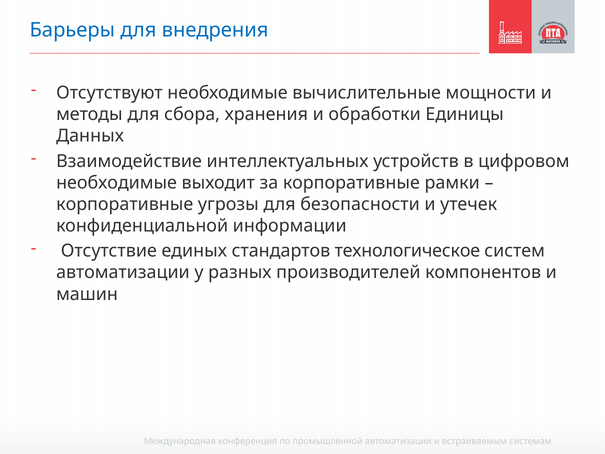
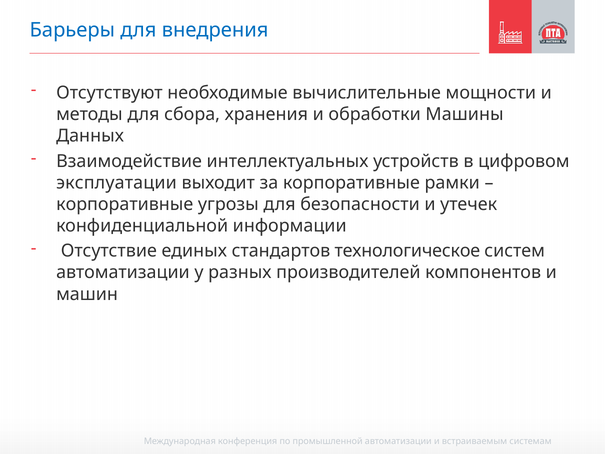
Единицы: Единицы -> Машины (465, 114)
необходимые: необходимые -> эксплуатации (116, 183)
